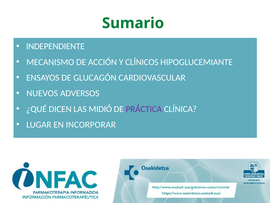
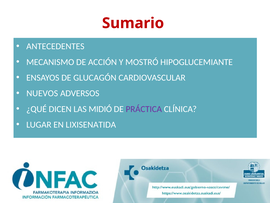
Sumario colour: green -> red (133, 23)
INDEPENDIENTE: INDEPENDIENTE -> ANTECEDENTES (55, 46)
CLÍNICOS: CLÍNICOS -> MOSTRÓ (142, 62)
INCORPORAR: INCORPORAR -> LIXISENATIDA (91, 124)
